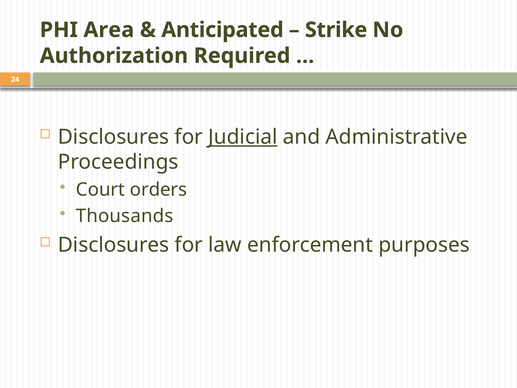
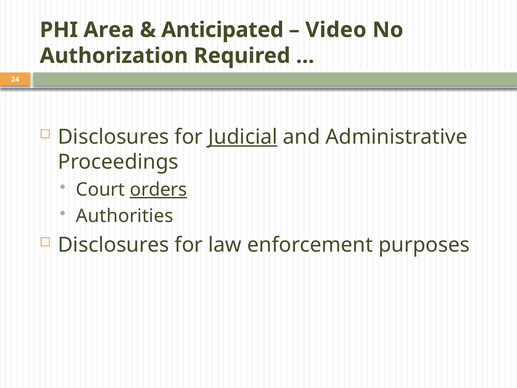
Strike: Strike -> Video (336, 30)
orders underline: none -> present (158, 189)
Thousands: Thousands -> Authorities (125, 216)
